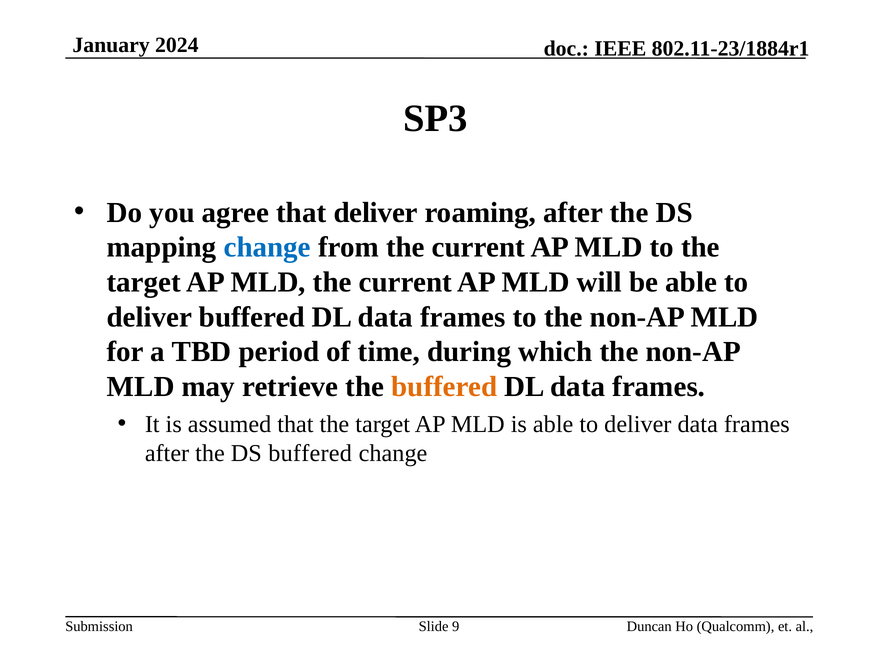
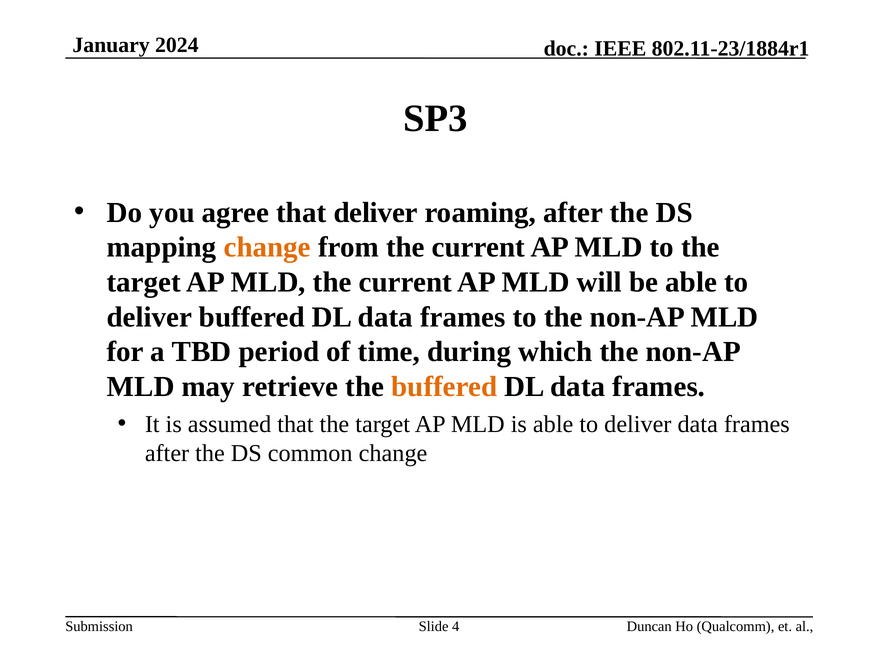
change colour: blue -> orange (267, 247)
DS buffered: buffered -> common (310, 453)
9: 9 -> 4 (456, 627)
